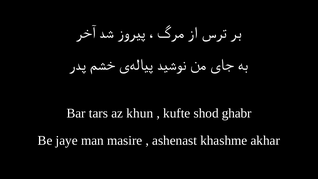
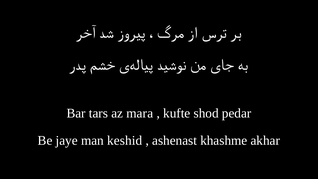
khun: khun -> mara (140, 113)
ghabr: ghabr -> pedar (237, 113)
masire: masire -> keshid (125, 140)
